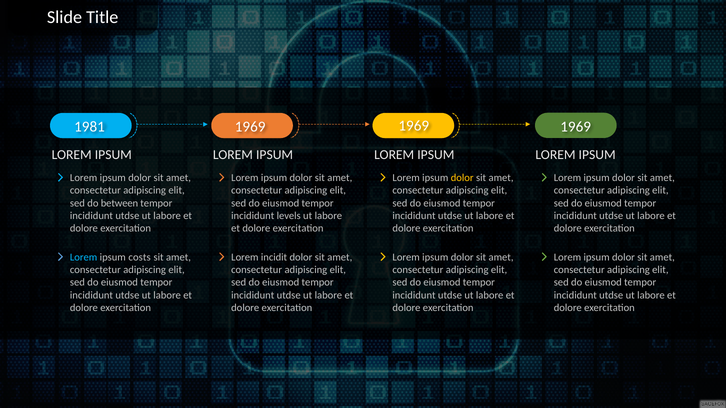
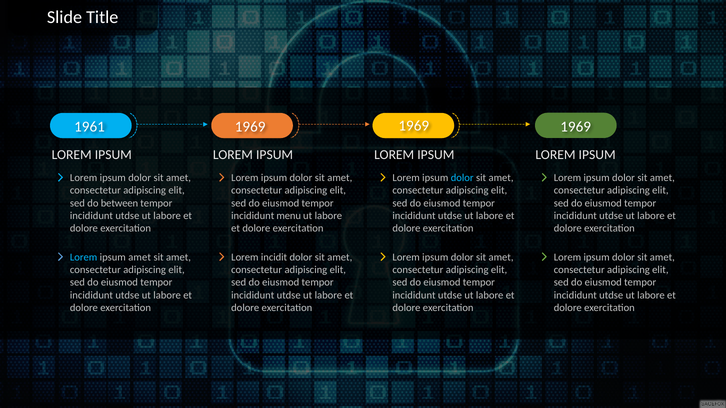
1981: 1981 -> 1961 (90, 127)
dolor colour: yellow -> light blue (462, 178)
levels: levels -> menu (289, 216)
ipsum costs: costs -> amet (140, 257)
